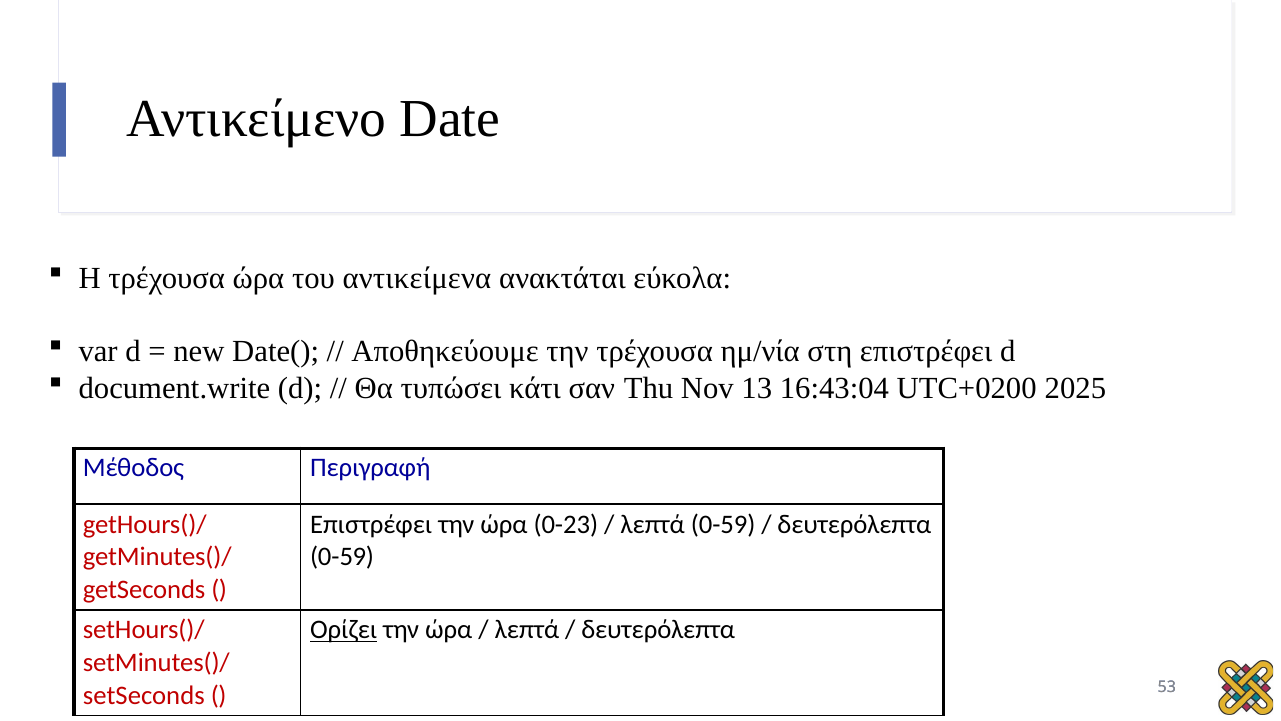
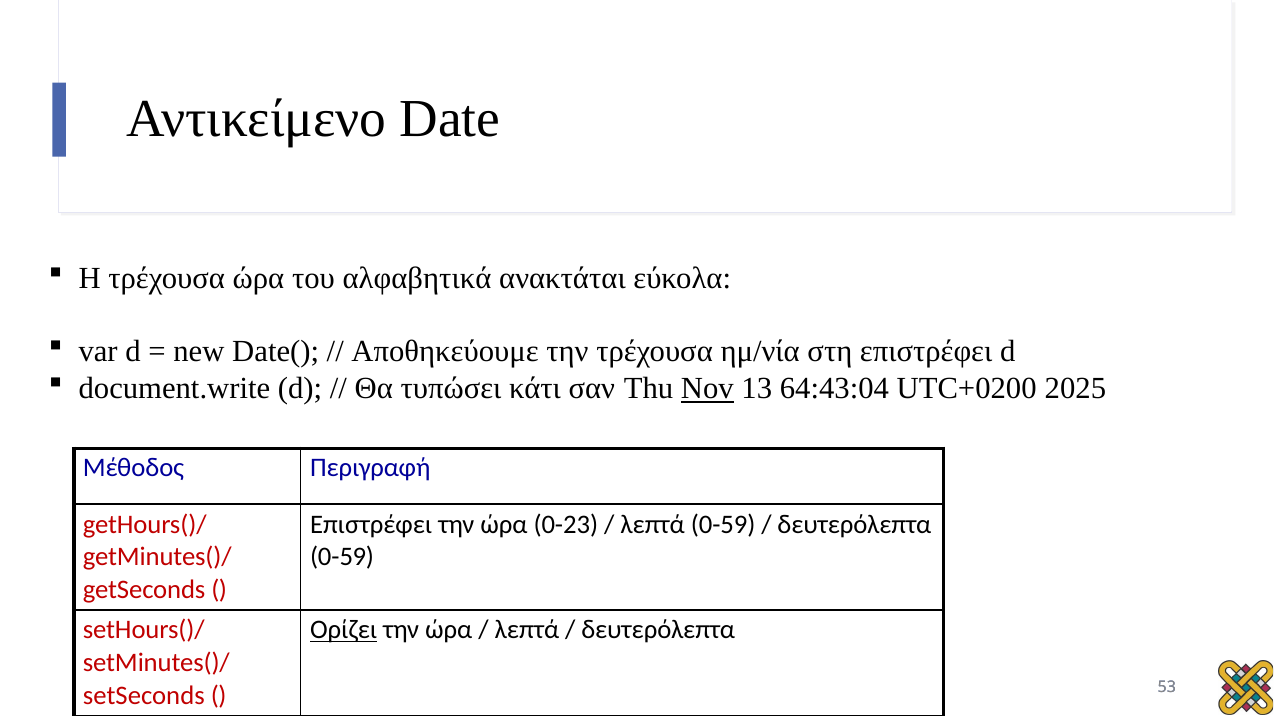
αντικείμενα: αντικείμενα -> αλφαβητικά (417, 278)
Nov underline: none -> present (707, 388)
16:43:04: 16:43:04 -> 64:43:04 (834, 388)
